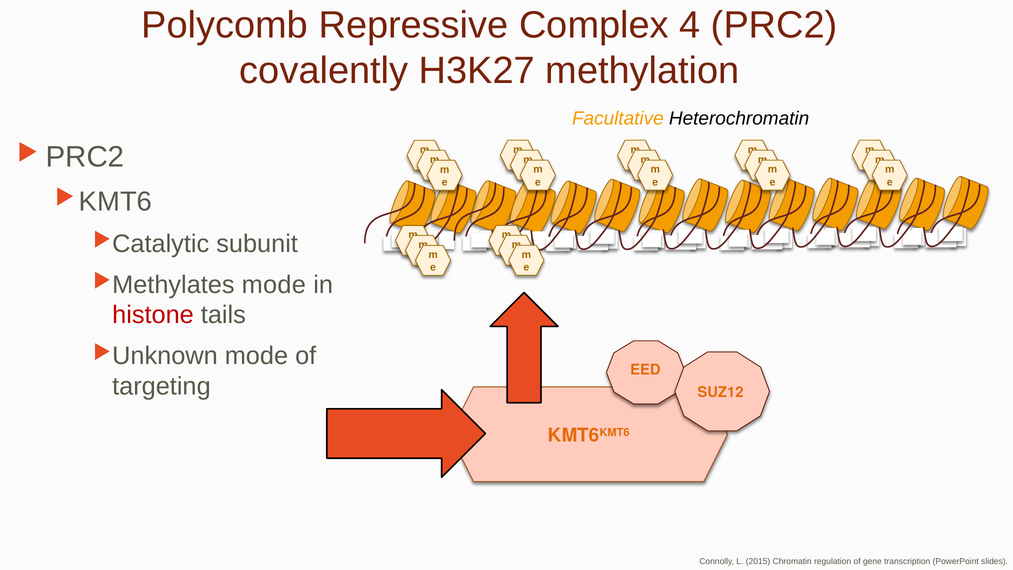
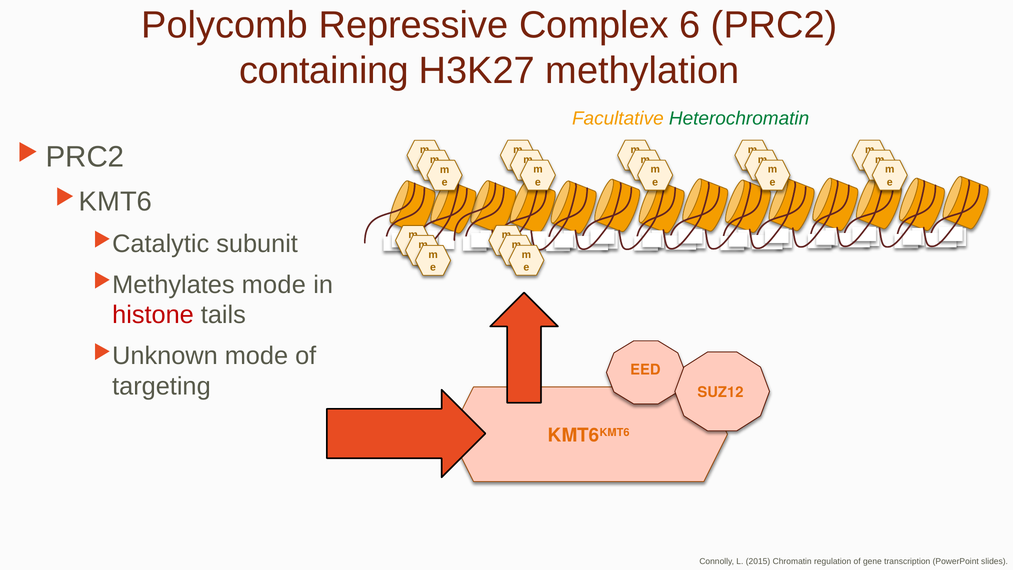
4: 4 -> 6 (690, 25)
covalently: covalently -> containing (324, 71)
Heterochromatin colour: black -> green (739, 119)
